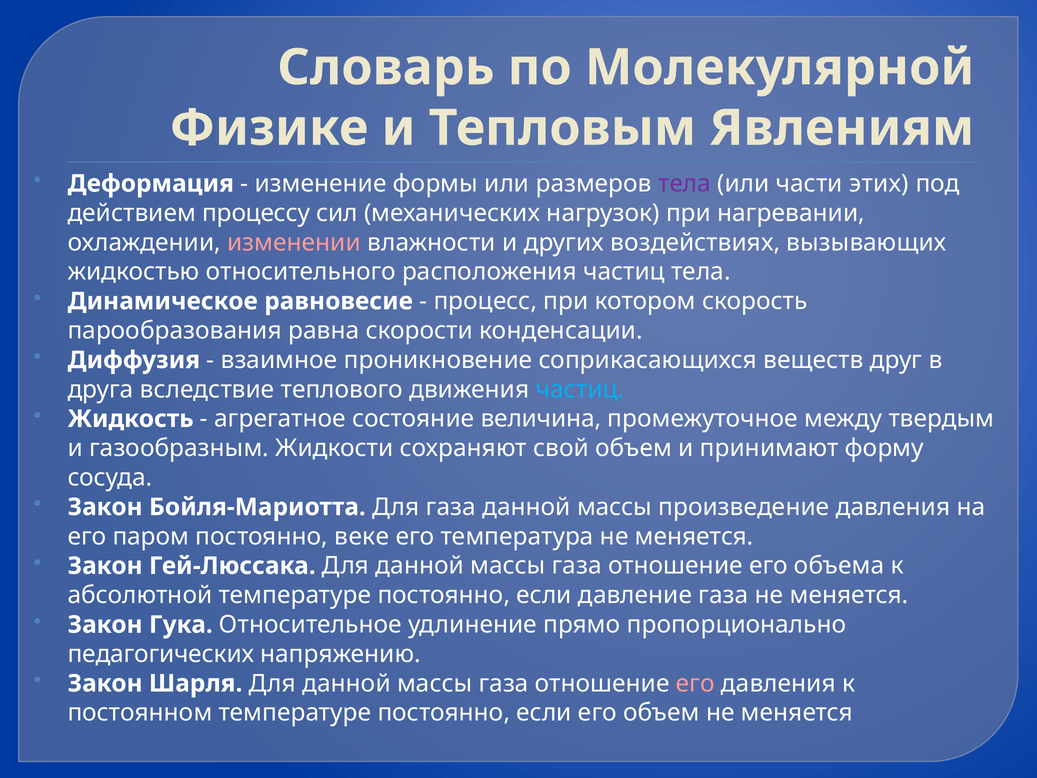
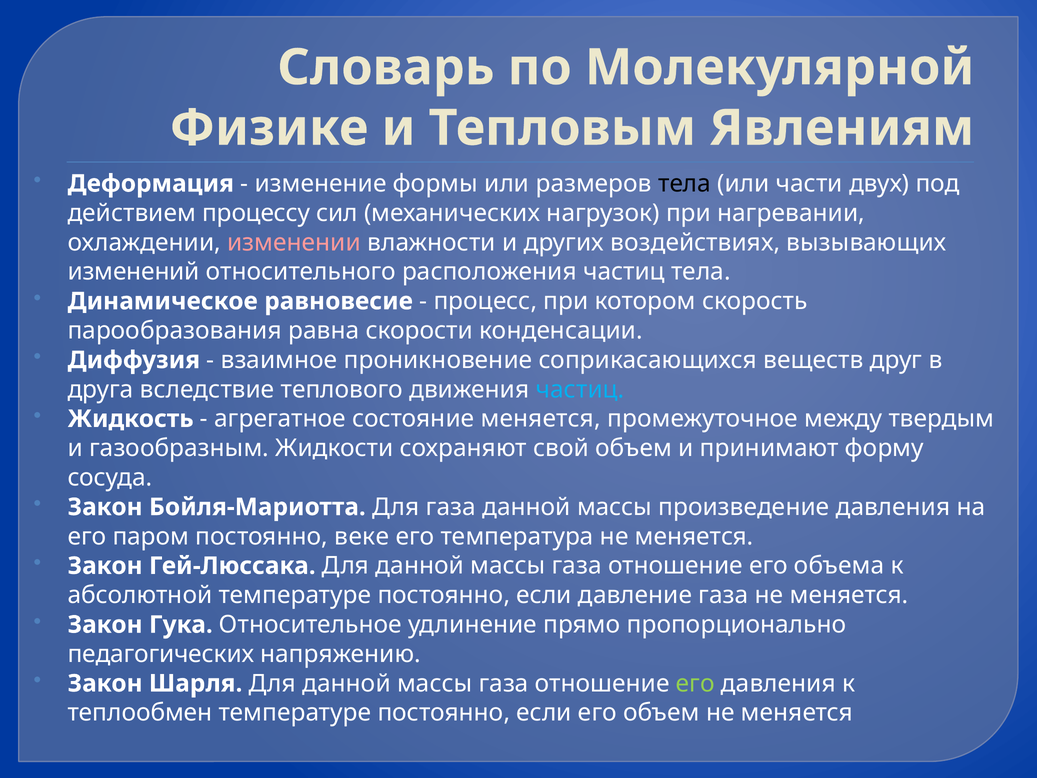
тела colour: purple -> black (685, 184)
этих: этих -> двух (879, 184)
жидкостью: жидкостью -> изменений (134, 272)
состояние величина: величина -> меняется (541, 419)
его colour: pink -> light green (695, 683)
постоянном: постоянном -> теплообмен (140, 713)
